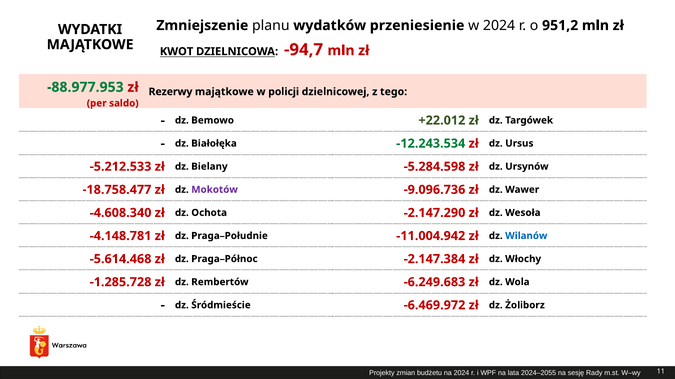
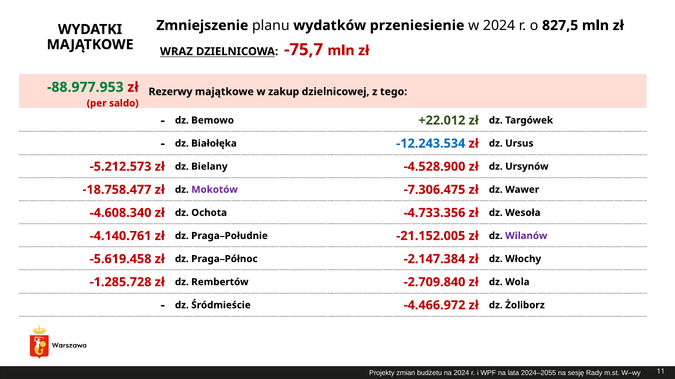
951,2: 951,2 -> 827,5 (560, 26)
KWOT: KWOT -> WRAZ (176, 52)
-94,7: -94,7 -> -75,7 (304, 50)
policji: policji -> zakup (284, 92)
-12.243.534 colour: green -> blue (431, 144)
-5.212.533: -5.212.533 -> -5.212.573 (121, 167)
-5.284.598: -5.284.598 -> -4.528.900 (434, 167)
-9.096.736: -9.096.736 -> -7.306.475 (434, 190)
-2.147.290: -2.147.290 -> -4.733.356 (434, 213)
-4.148.781: -4.148.781 -> -4.140.761 (121, 236)
-11.004.942: -11.004.942 -> -21.152.005 (431, 236)
Wilanów colour: blue -> purple (526, 236)
-5.614.468: -5.614.468 -> -5.619.458 (121, 259)
-6.249.683: -6.249.683 -> -2.709.840 (434, 283)
-6.469.972: -6.469.972 -> -4.466.972 (434, 306)
